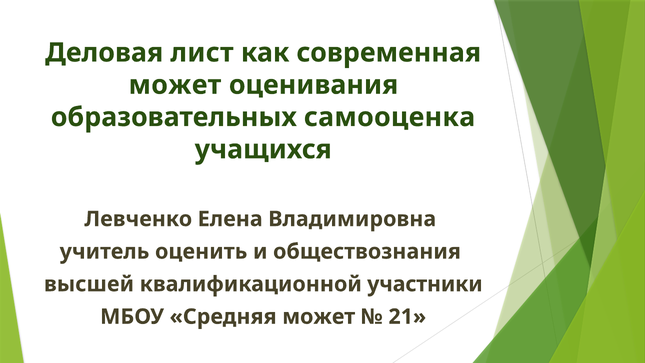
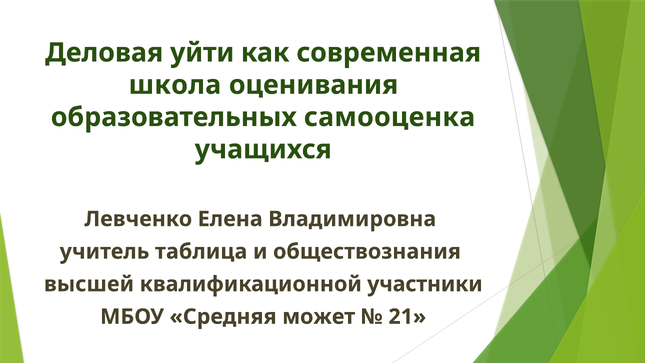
лист: лист -> уйти (202, 53)
может: может -> школа (175, 85)
оценить: оценить -> таблица (201, 251)
